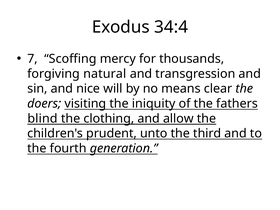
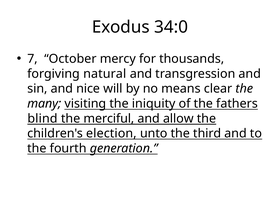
34:4: 34:4 -> 34:0 (171, 27)
Scoffing: Scoffing -> October (70, 59)
doers: doers -> many (44, 104)
clothing: clothing -> merciful (109, 119)
prudent: prudent -> election (111, 133)
